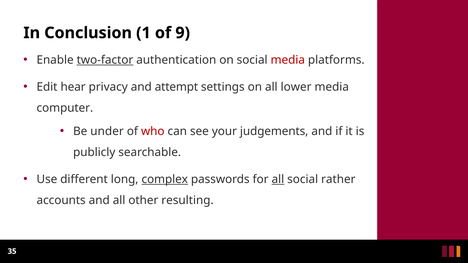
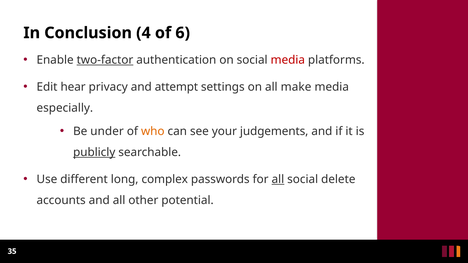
1: 1 -> 4 (143, 33)
9: 9 -> 6 (183, 33)
lower: lower -> make (296, 87)
computer: computer -> especially (65, 108)
who colour: red -> orange (153, 131)
publicly underline: none -> present (94, 152)
complex underline: present -> none (165, 179)
rather: rather -> delete (338, 179)
resulting: resulting -> potential (188, 200)
